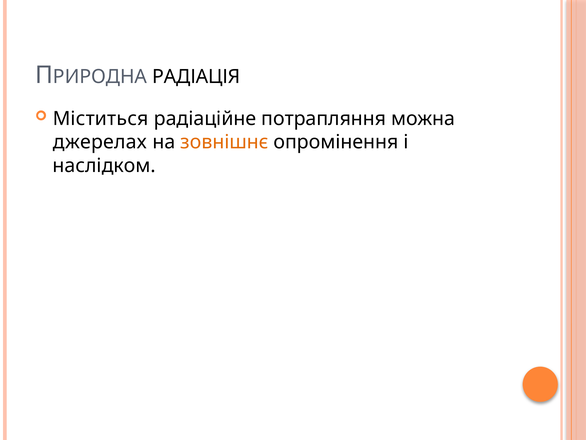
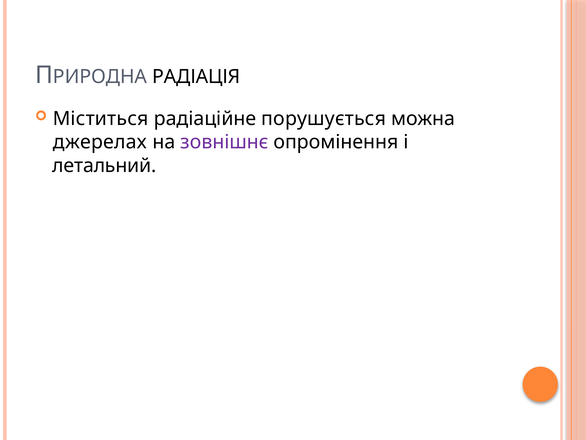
потрапляння: потрапляння -> порушується (324, 119)
зовнішнє colour: orange -> purple (224, 142)
наслідком: наслідком -> летальний (104, 165)
